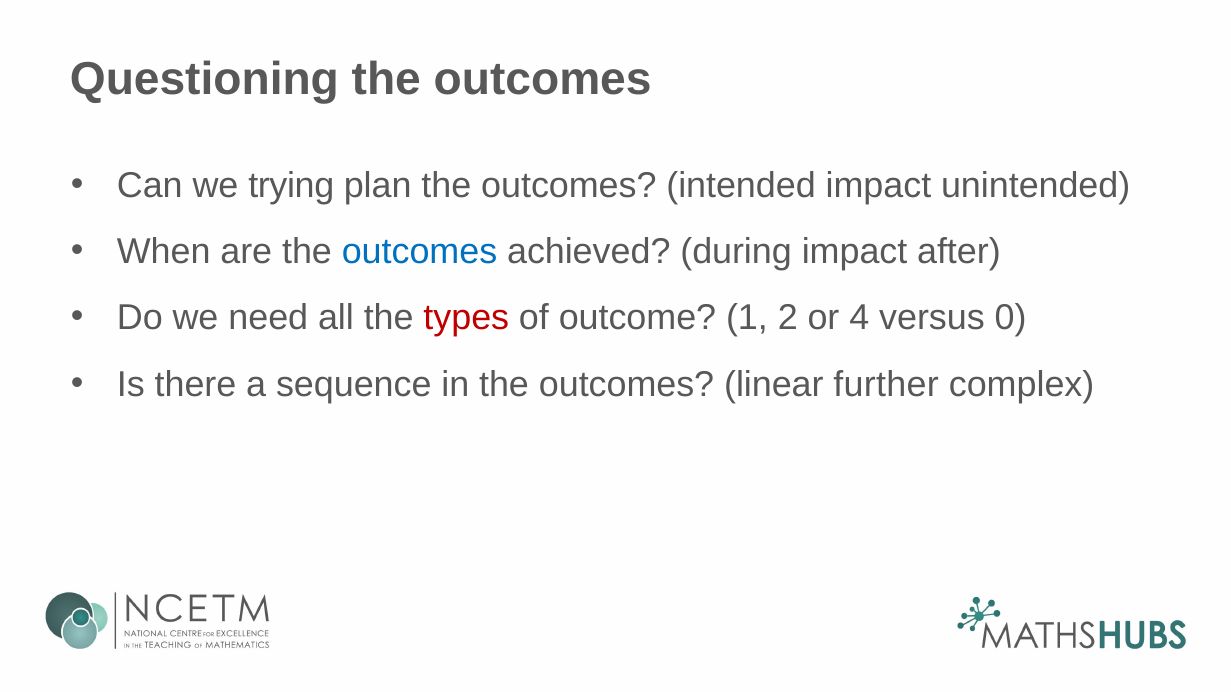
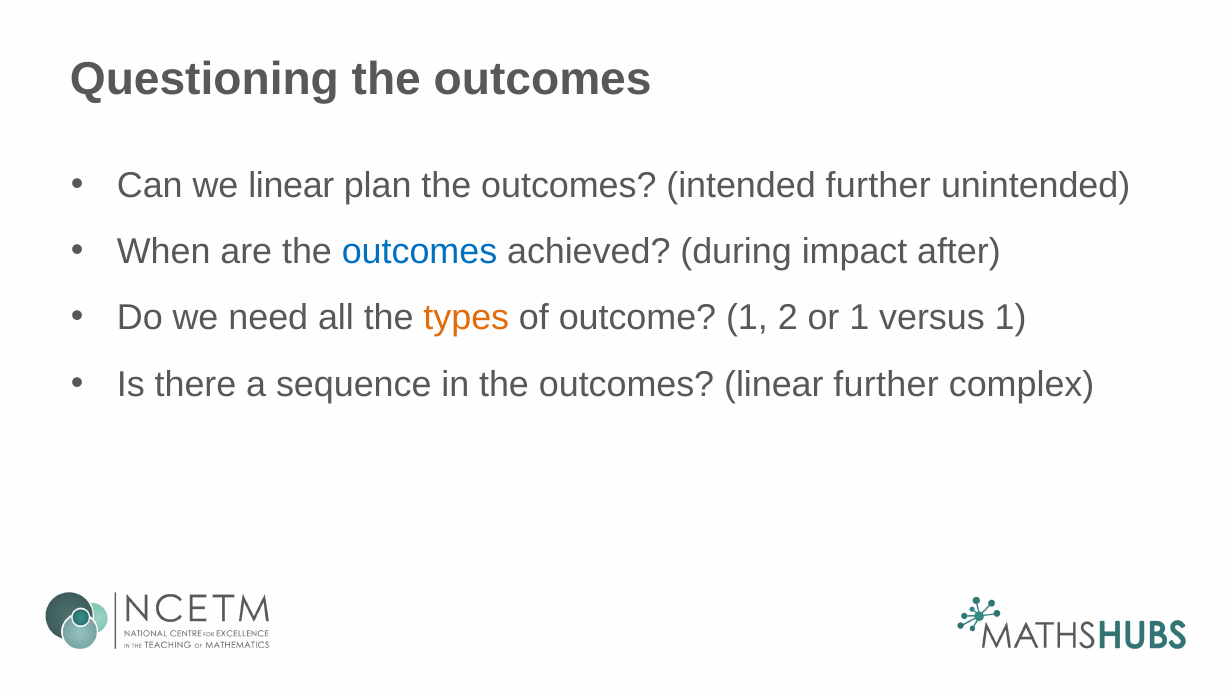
we trying: trying -> linear (291, 186)
intended impact: impact -> further (878, 186)
types colour: red -> orange (466, 318)
or 4: 4 -> 1 (859, 318)
versus 0: 0 -> 1 (1011, 318)
